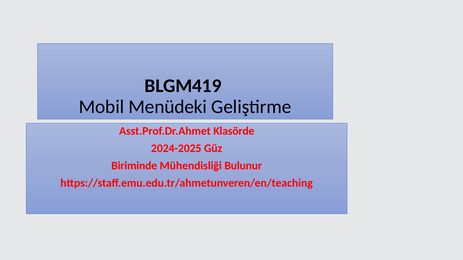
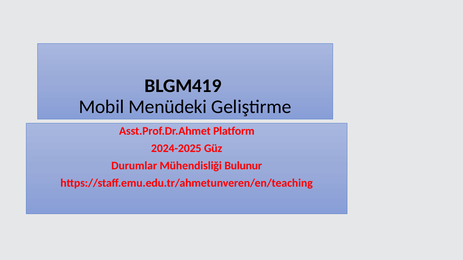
Klasörde: Klasörde -> Platform (234, 131)
Biriminde: Biriminde -> Durumlar (134, 166)
